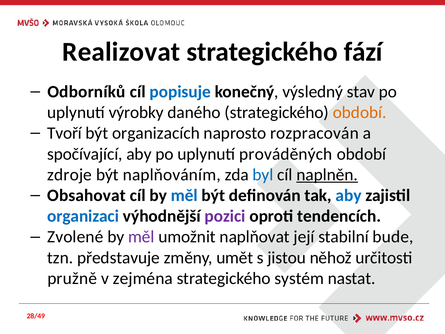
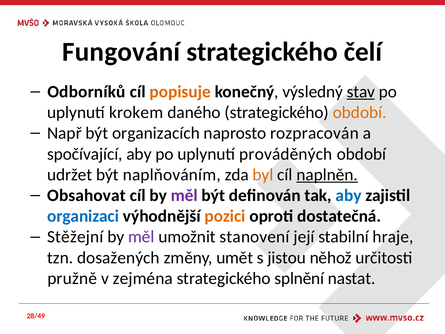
Realizovat: Realizovat -> Fungování (121, 52)
fází: fází -> čelí (363, 52)
popisuje colour: blue -> orange (180, 92)
stav underline: none -> present (361, 92)
výrobky: výrobky -> krokem (136, 112)
Tvoří: Tvoří -> Např (64, 133)
zdroje: zdroje -> udržet (70, 175)
byl colour: blue -> orange (263, 175)
měl colour: blue -> purple (184, 195)
pozici colour: purple -> orange (225, 216)
tendencích: tendencích -> dostatečná (339, 216)
Zvolené: Zvolené -> Stěžejní (75, 237)
naplňovat: naplňovat -> stanovení (255, 237)
bude: bude -> hraje (393, 237)
představuje: představuje -> dosažených (118, 257)
systém: systém -> splnění (299, 278)
